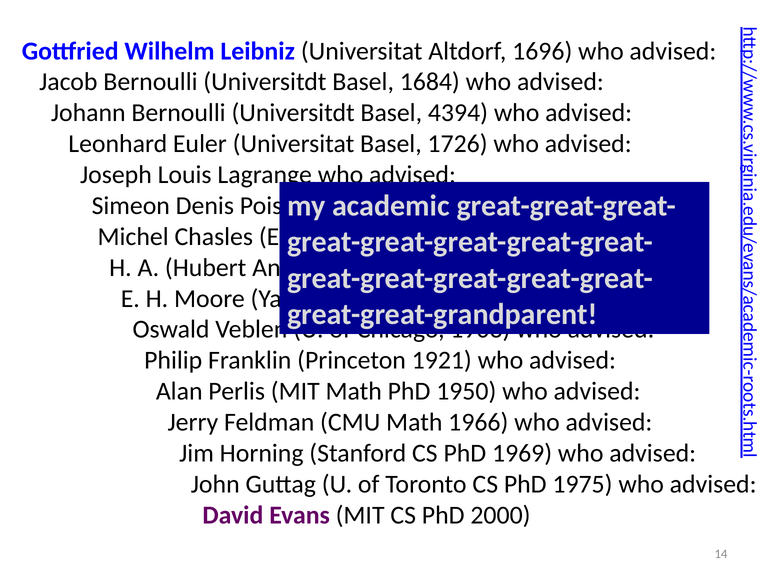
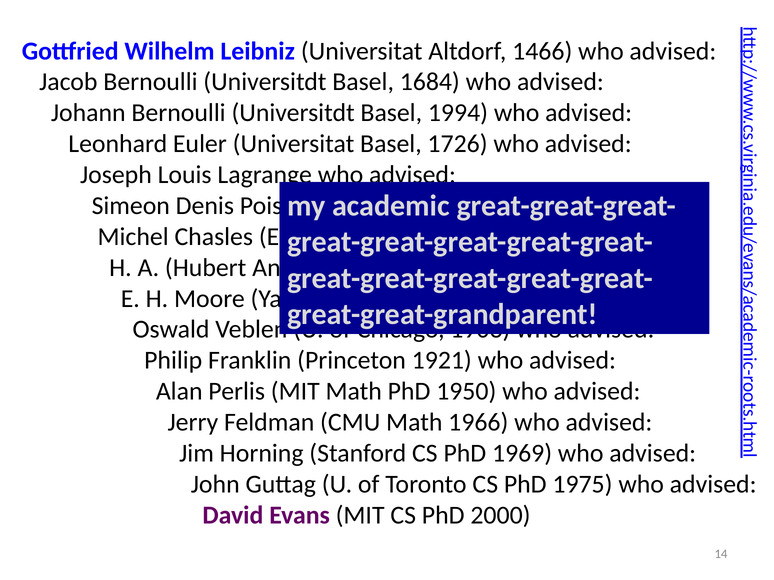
1696: 1696 -> 1466 (542, 51)
4394: 4394 -> 1994 (458, 113)
